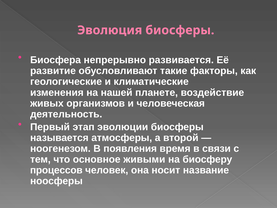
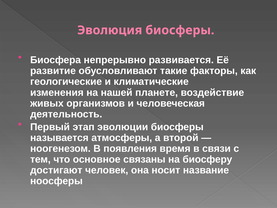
живыми: живыми -> связаны (144, 159)
процессов: процессов -> достигают (56, 170)
